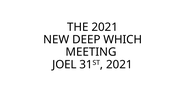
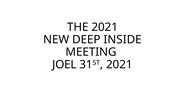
WHICH: WHICH -> INSIDE (123, 40)
